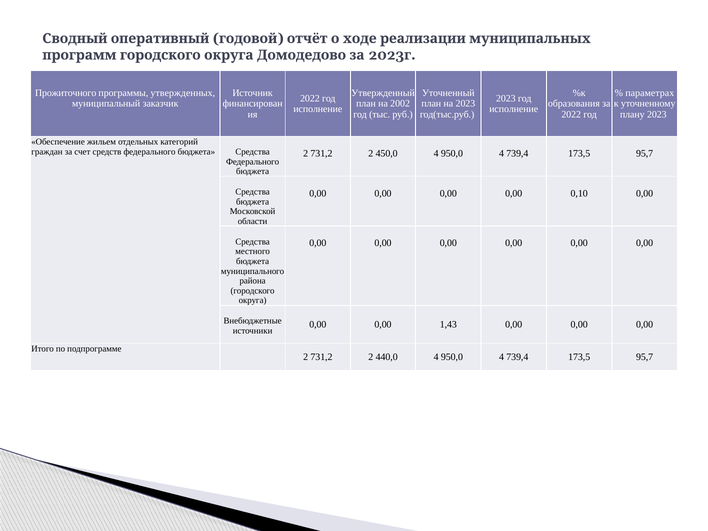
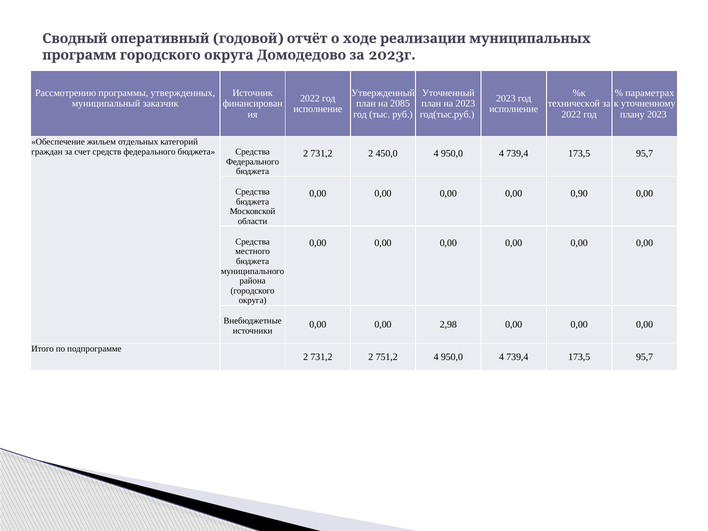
Прожиточного: Прожиточного -> Рассмотрению (66, 93)
2002: 2002 -> 2085 (400, 104)
образования: образования -> технической (574, 104)
0,10: 0,10 -> 0,90 (579, 193)
1,43: 1,43 -> 2,98 (448, 325)
440,0: 440,0 -> 751,2 (387, 357)
